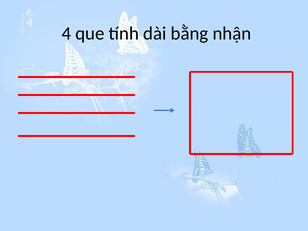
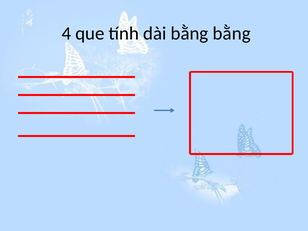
bằng nhận: nhận -> bằng (232, 33)
